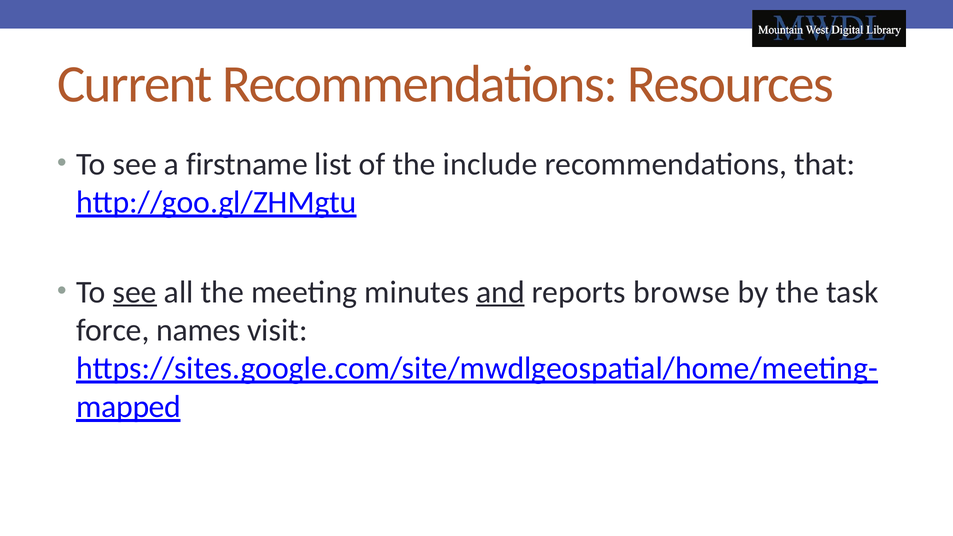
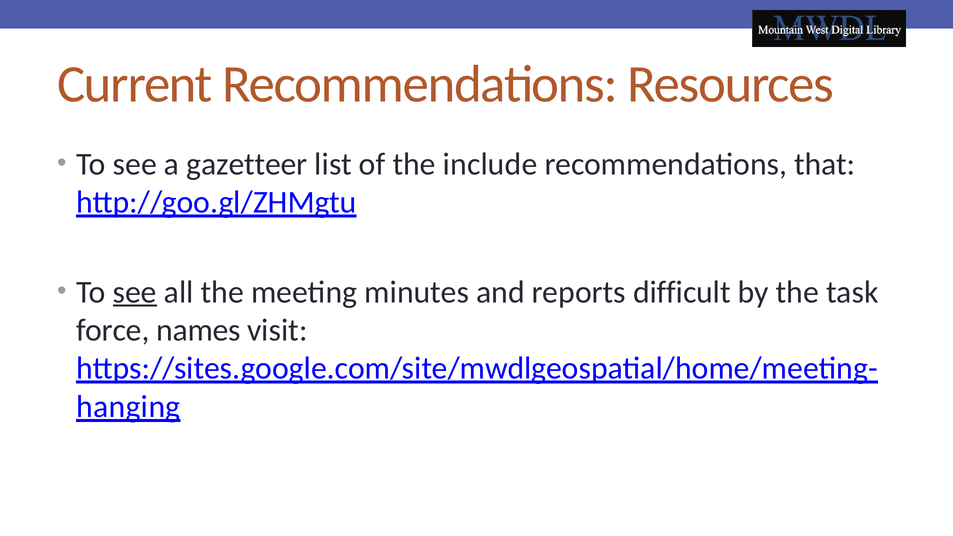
firstname: firstname -> gazetteer (247, 164)
and underline: present -> none (500, 292)
browse: browse -> difficult (682, 292)
mapped: mapped -> hanging (128, 407)
